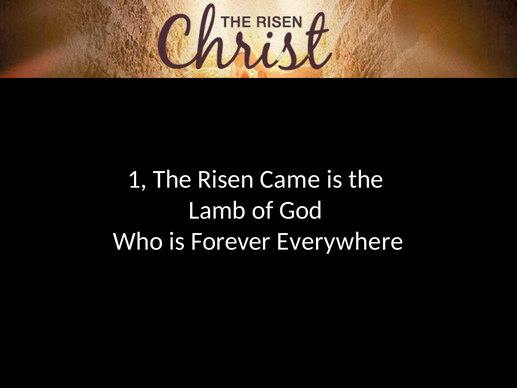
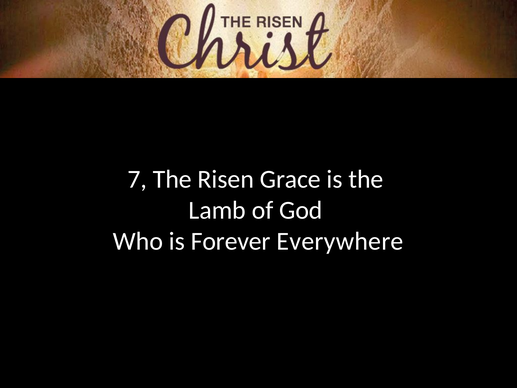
1: 1 -> 7 (137, 179)
Came: Came -> Grace (290, 179)
